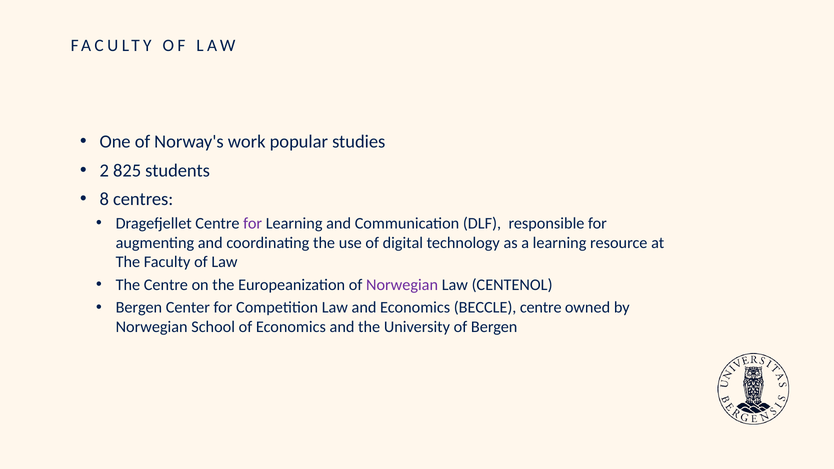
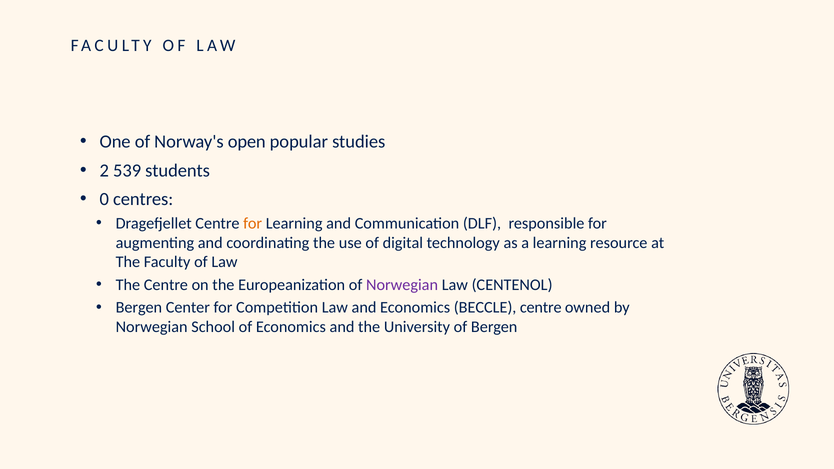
work: work -> open (247, 142)
825: 825 -> 539 (127, 171)
8: 8 -> 0 (104, 199)
for colour: purple -> orange (253, 223)
